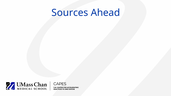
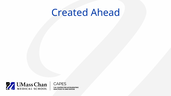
Sources: Sources -> Created (70, 13)
